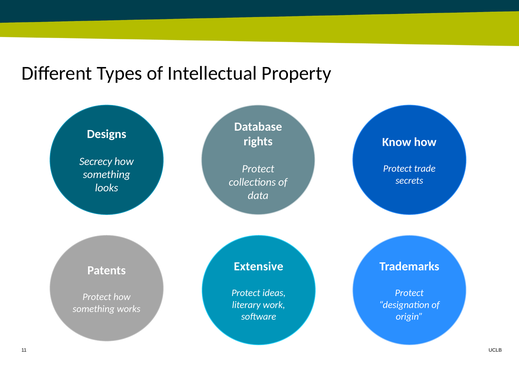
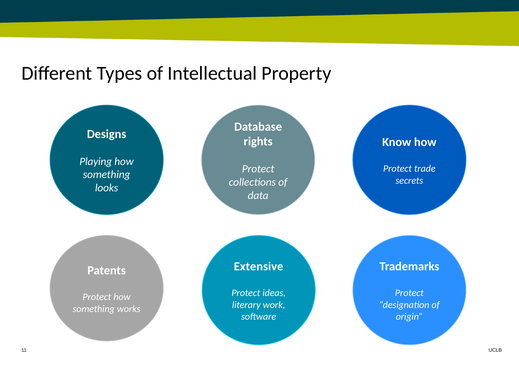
Secrecy: Secrecy -> Playing (96, 161)
